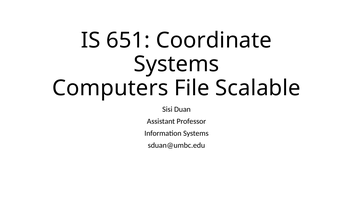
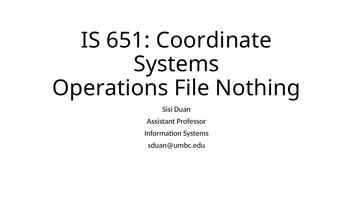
Computers: Computers -> Operations (110, 88)
Scalable: Scalable -> Nothing (258, 88)
